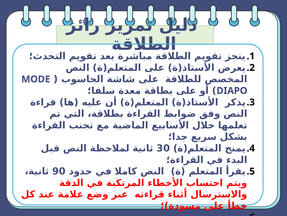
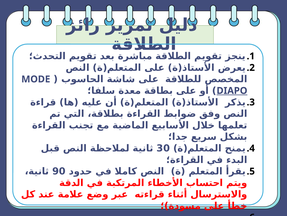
DIAPO underline: none -> present (232, 90)
